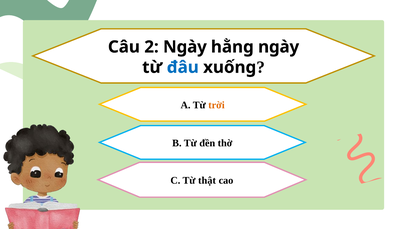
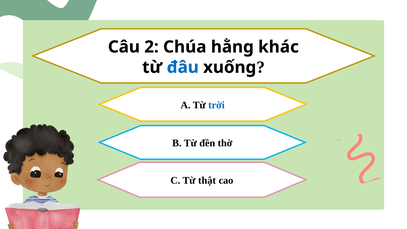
2 Ngày: Ngày -> Chúa (185, 47)
hằng ngày: ngày -> khác (279, 47)
trời colour: orange -> blue (216, 105)
